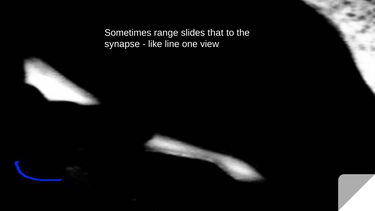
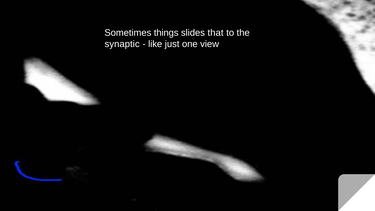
range: range -> things (166, 33)
synapse: synapse -> synaptic (122, 44)
line: line -> just (172, 44)
